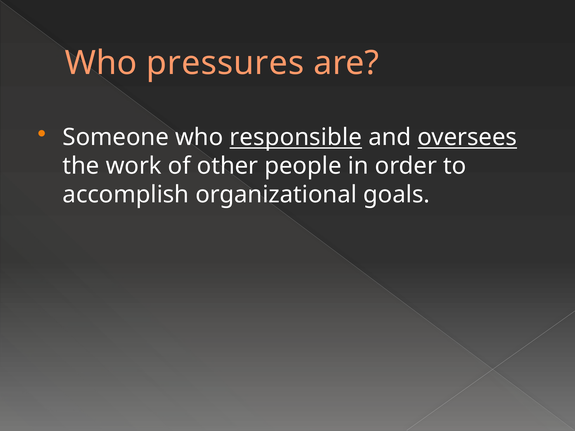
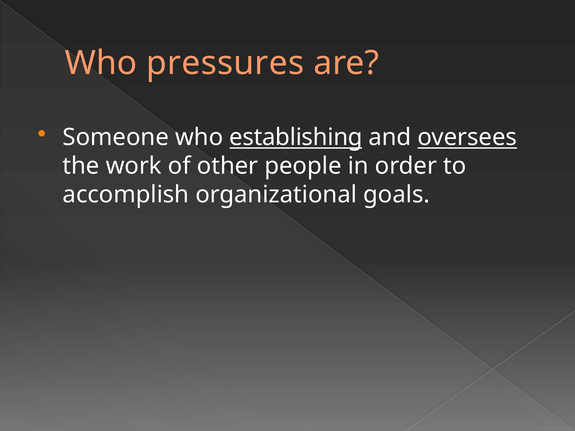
responsible: responsible -> establishing (296, 137)
